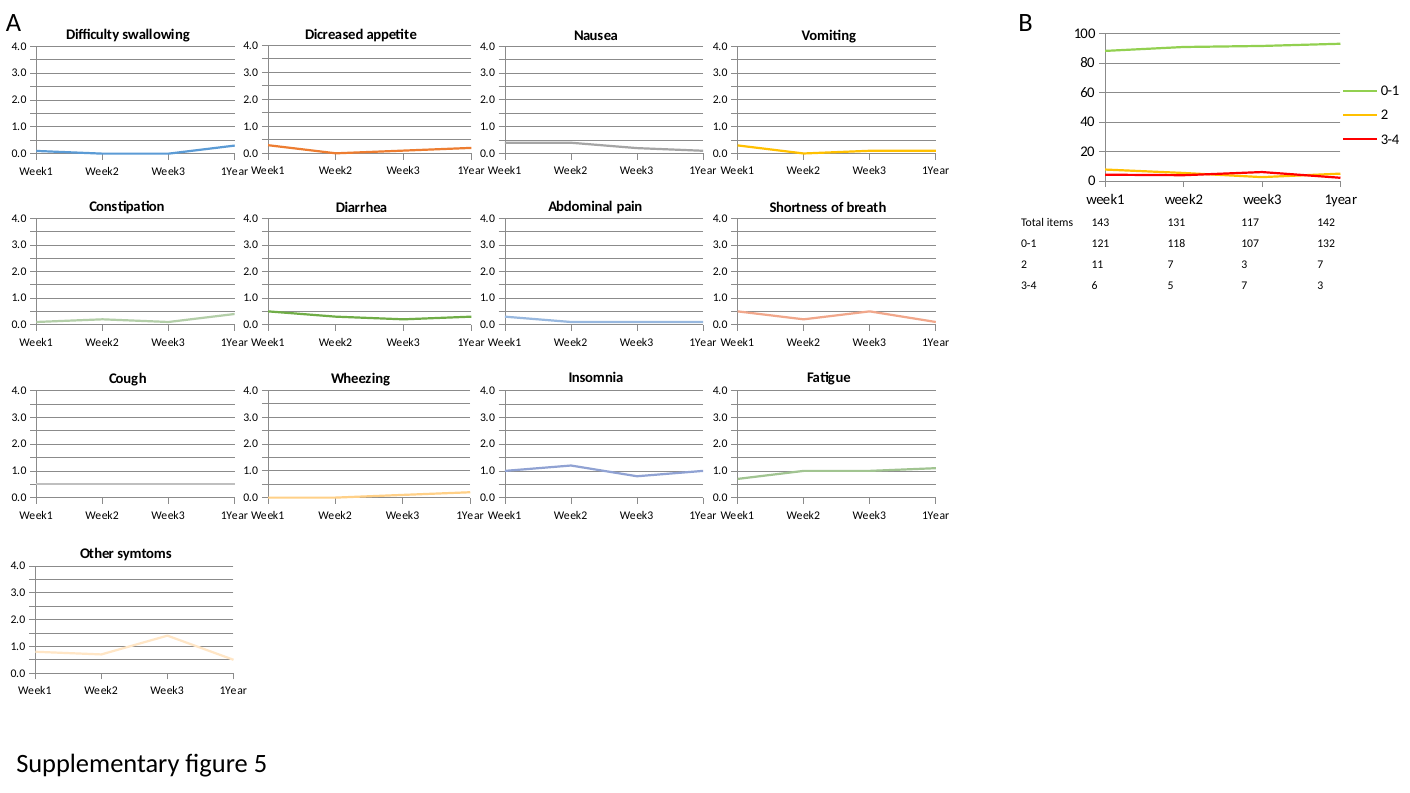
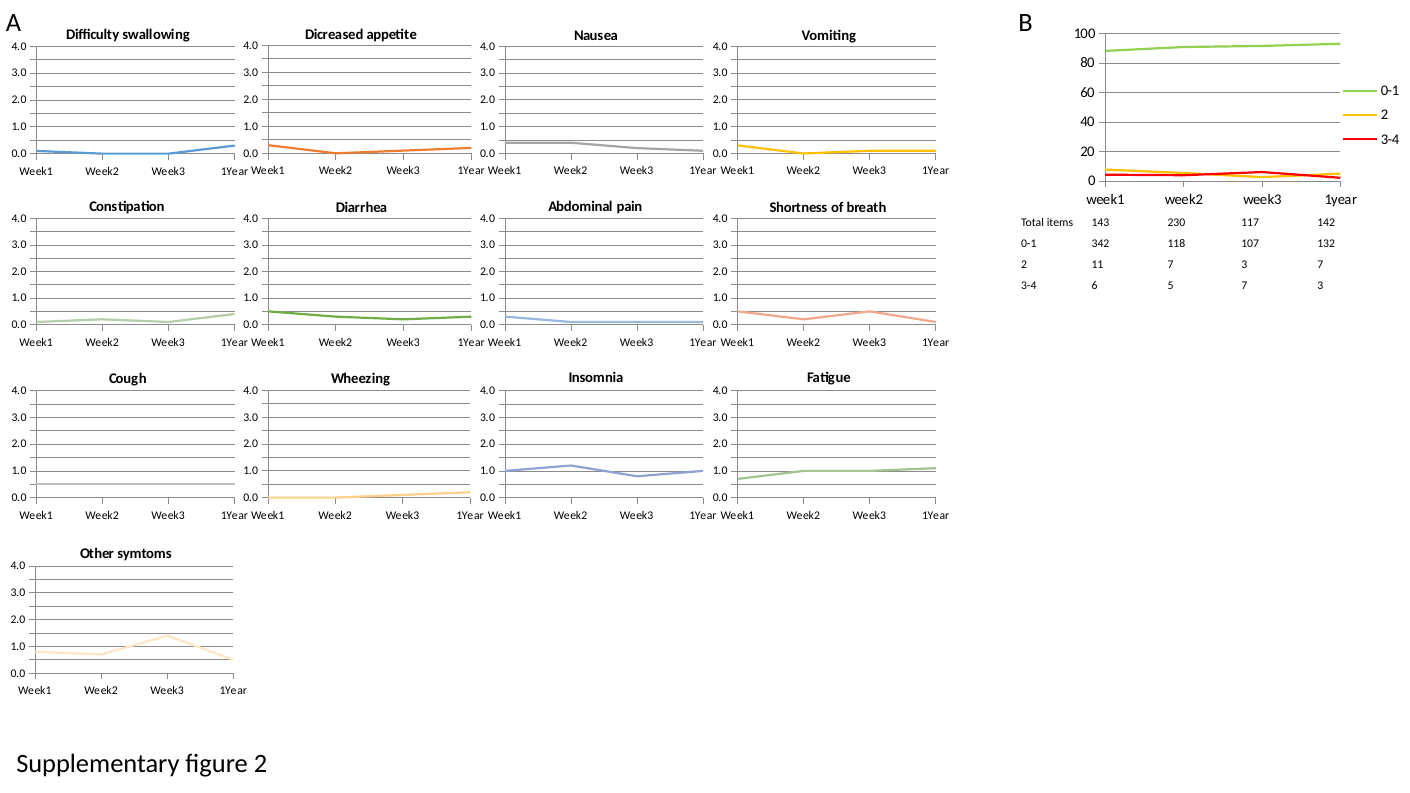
131: 131 -> 230 (1176, 222)
121: 121 -> 342 (1100, 244)
figure 5: 5 -> 2 (260, 764)
